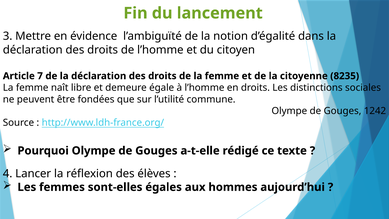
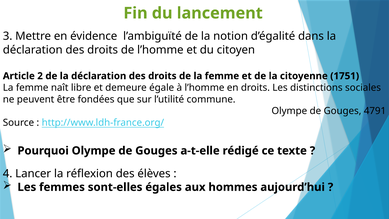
7: 7 -> 2 (40, 76)
8235: 8235 -> 1751 (345, 76)
1242: 1242 -> 4791 (375, 111)
